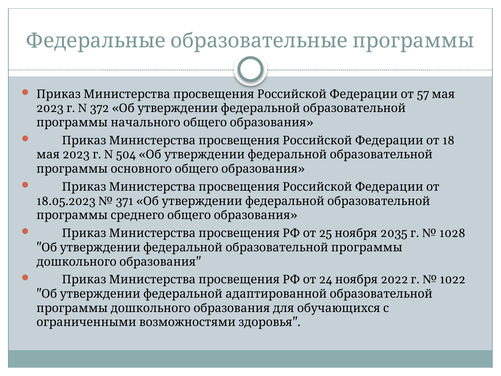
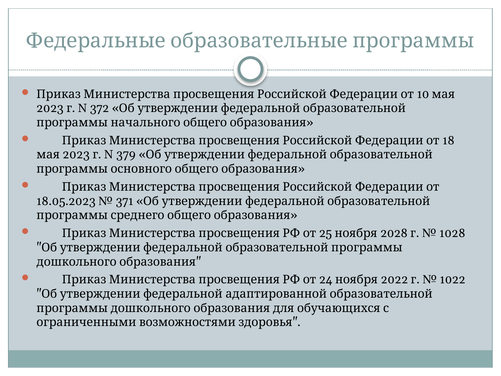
57: 57 -> 10 (423, 94)
504: 504 -> 379 (126, 155)
2035: 2035 -> 2028 (394, 233)
